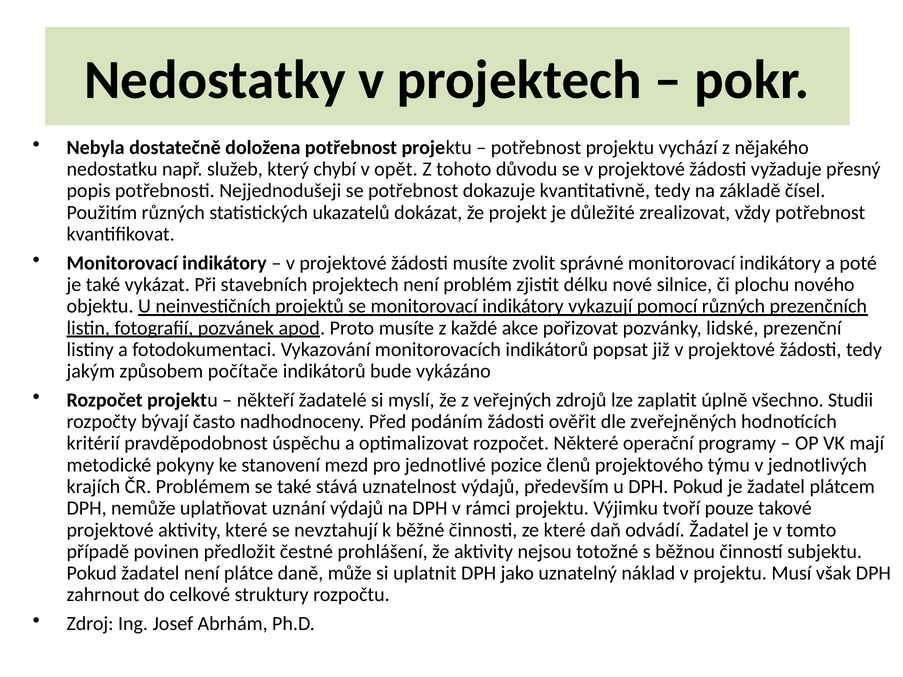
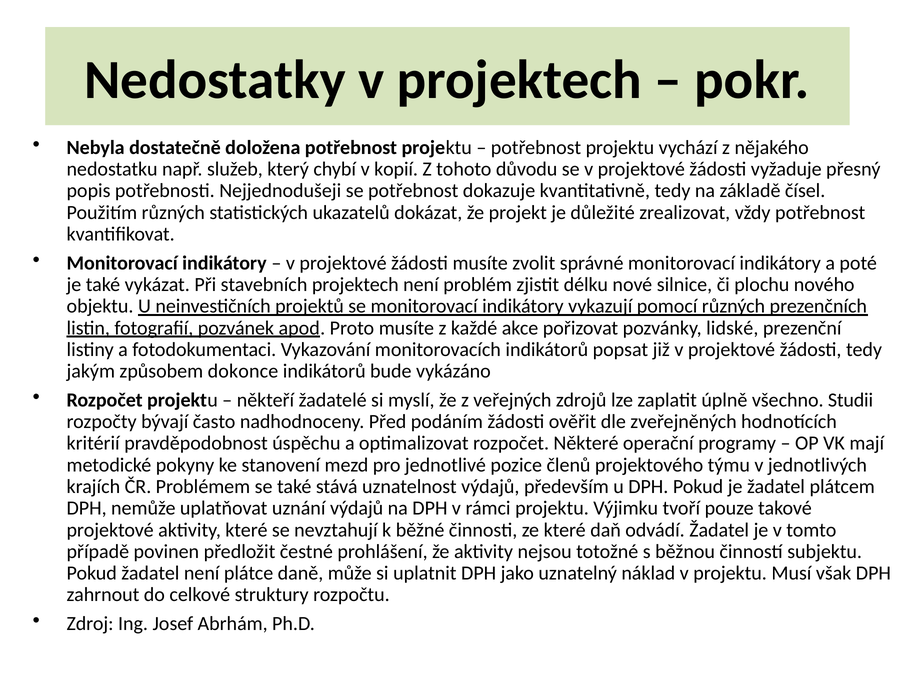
opět: opět -> kopií (396, 169)
počítače: počítače -> dokonce (243, 371)
